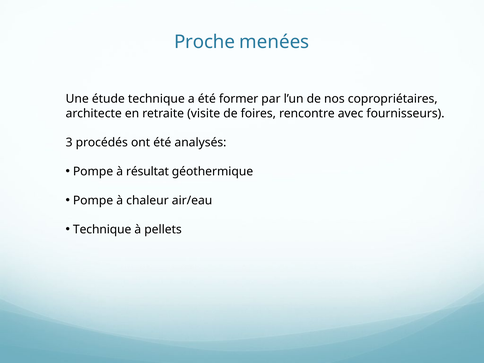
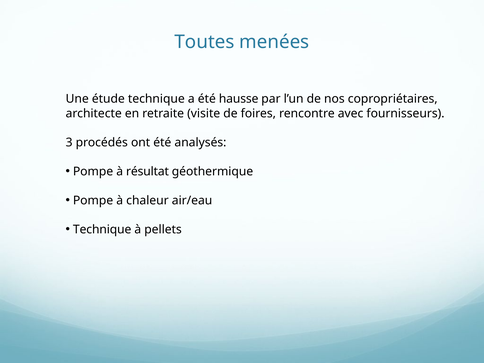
Proche: Proche -> Toutes (204, 42)
former: former -> hausse (239, 99)
